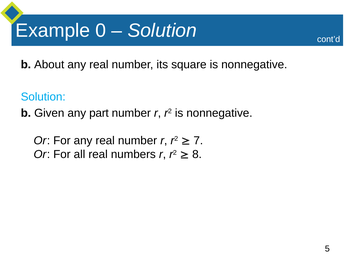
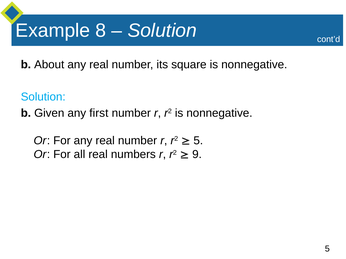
0: 0 -> 8 (101, 31)
part: part -> first (99, 113)
7: 7 -> 5 (198, 141)
8: 8 -> 9 (197, 155)
